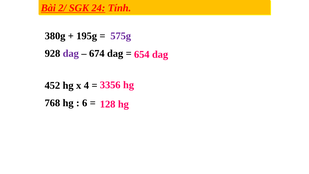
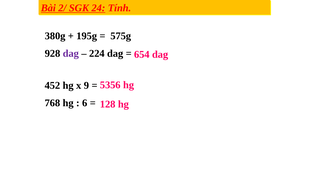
575g colour: purple -> black (121, 36)
674: 674 -> 224 (97, 53)
3356: 3356 -> 5356 (110, 85)
4: 4 -> 9 (86, 85)
